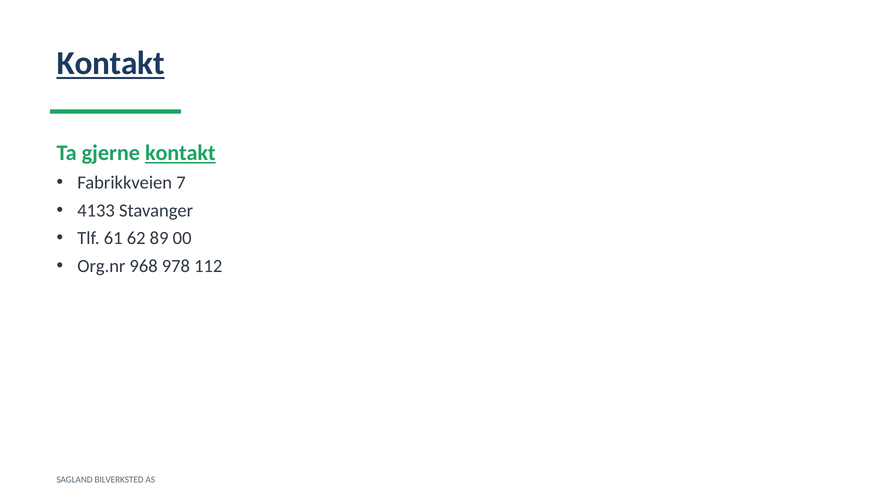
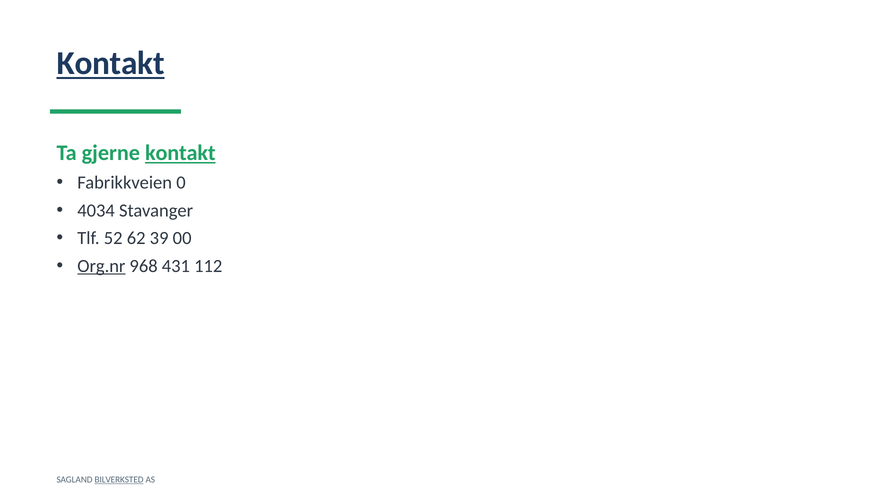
7: 7 -> 0 (181, 183)
4133: 4133 -> 4034 (96, 210)
61: 61 -> 52 (113, 238)
89: 89 -> 39 (159, 238)
Org.nr underline: none -> present (101, 266)
978: 978 -> 431 (176, 266)
BILVERKSTED underline: none -> present (119, 479)
